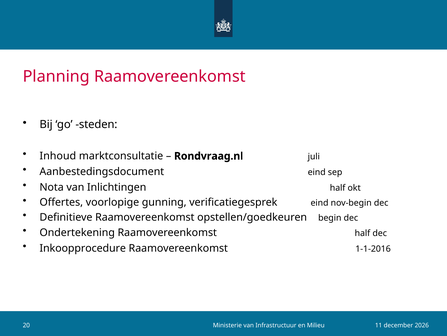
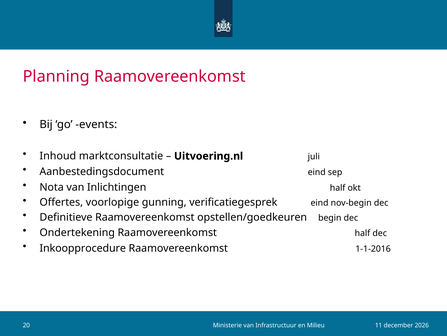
steden: steden -> events (96, 124)
Rondvraag.nl: Rondvraag.nl -> Uitvoering.nl (209, 156)
